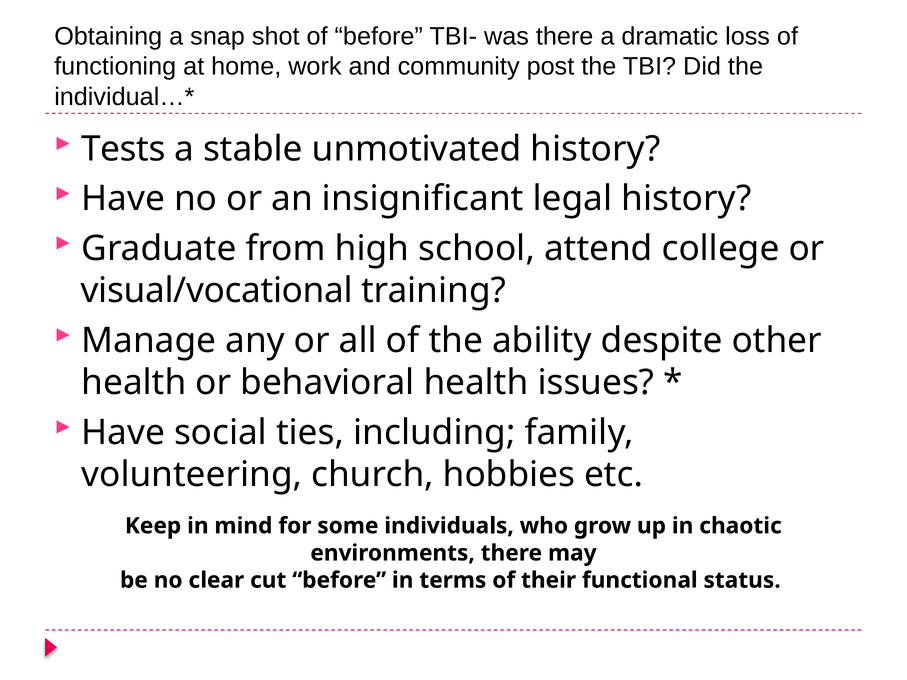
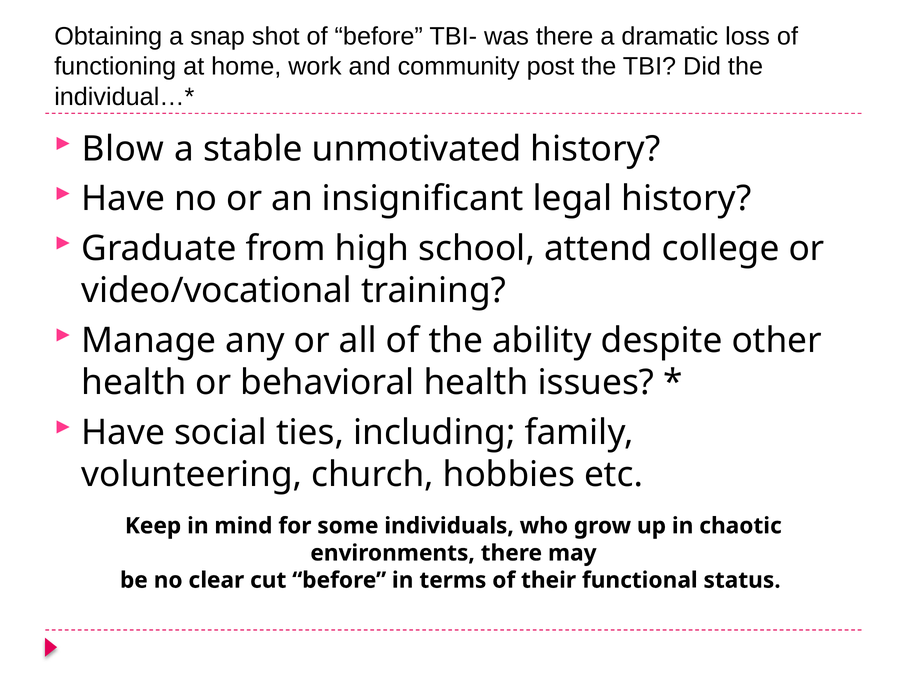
Tests: Tests -> Blow (123, 149)
visual/vocational: visual/vocational -> video/vocational (217, 291)
